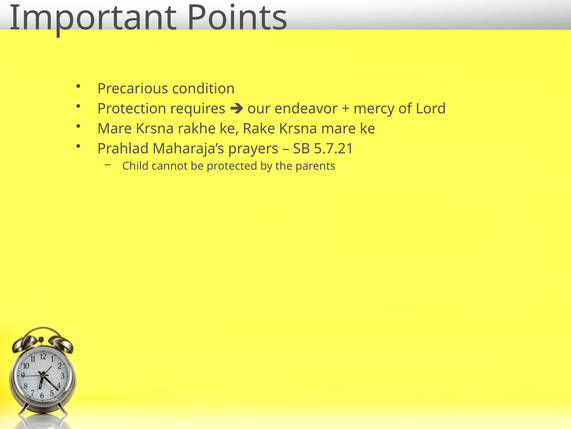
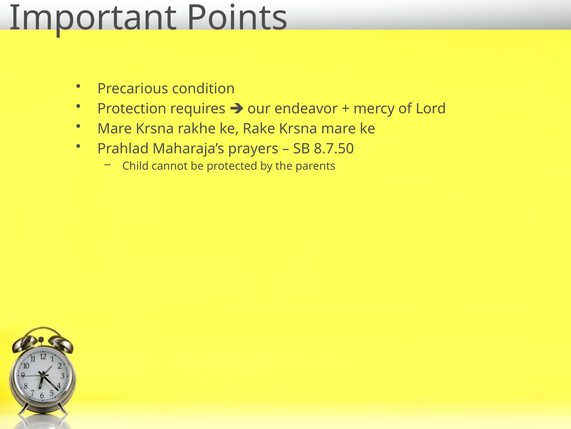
5.7.21: 5.7.21 -> 8.7.50 (334, 149)
